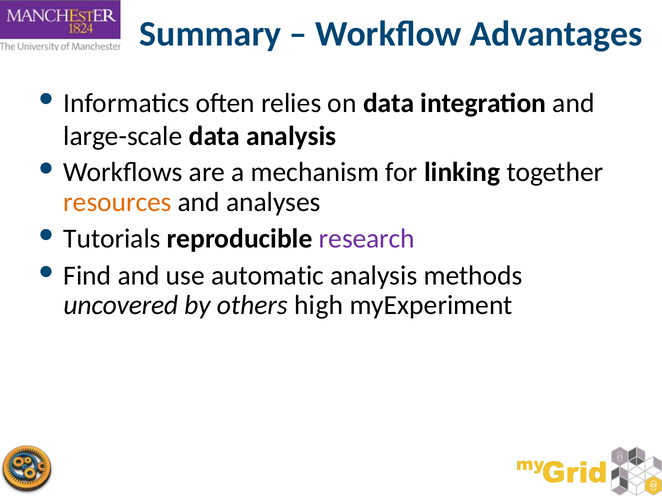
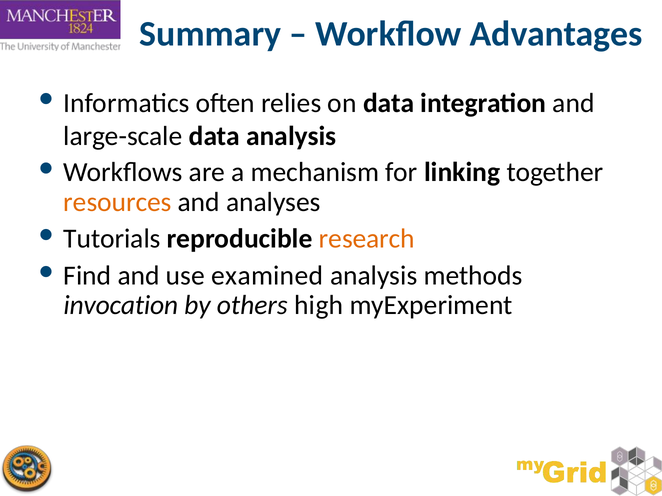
research colour: purple -> orange (367, 239)
automatic: automatic -> examined (267, 276)
uncovered: uncovered -> invocation (121, 306)
